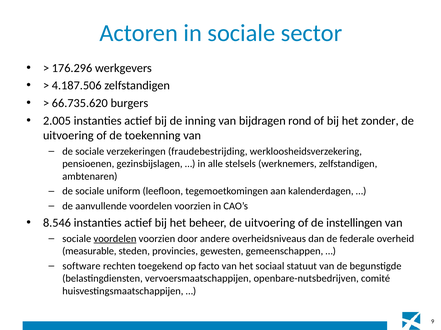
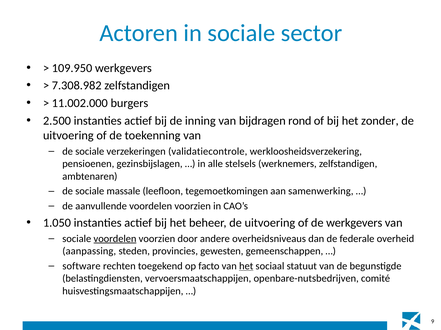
176.296: 176.296 -> 109.950 (72, 68)
4.187.506: 4.187.506 -> 7.308.982 (77, 86)
66.735.620: 66.735.620 -> 11.002.000 (80, 103)
2.005: 2.005 -> 2.500 (57, 121)
fraudebestrijding: fraudebestrijding -> validatiecontrole (208, 152)
uniform: uniform -> massale (123, 192)
kalenderdagen: kalenderdagen -> samenwerking (321, 192)
8.546: 8.546 -> 1.050 (57, 223)
de instellingen: instellingen -> werkgevers (354, 223)
measurable: measurable -> aanpassing (89, 252)
het underline: none -> present (246, 267)
